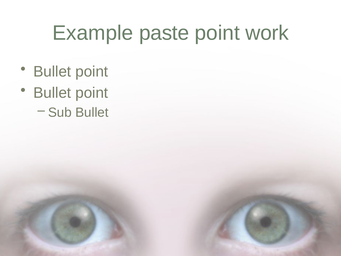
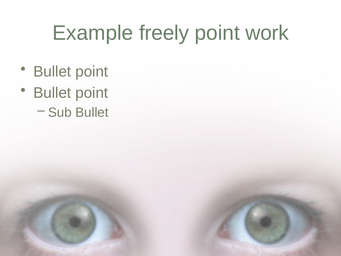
paste: paste -> freely (164, 33)
